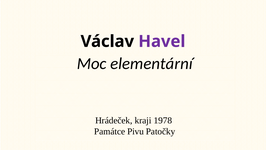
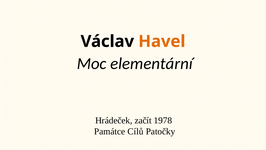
Havel colour: purple -> orange (162, 41)
kraji: kraji -> začít (143, 120)
Pivu: Pivu -> Cílů (135, 131)
